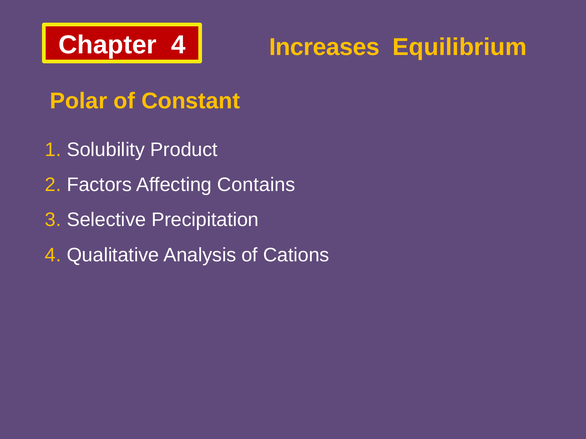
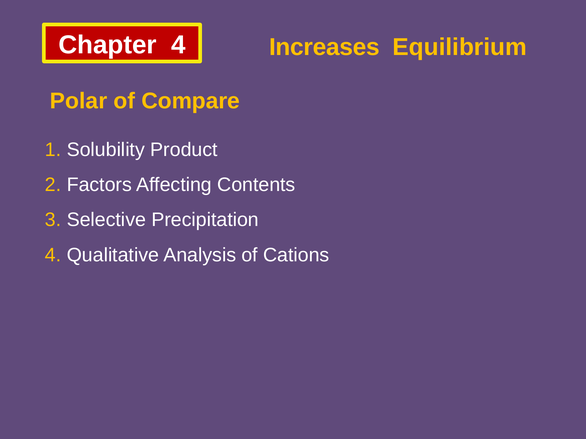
Constant: Constant -> Compare (191, 101)
Contains: Contains -> Contents (256, 185)
